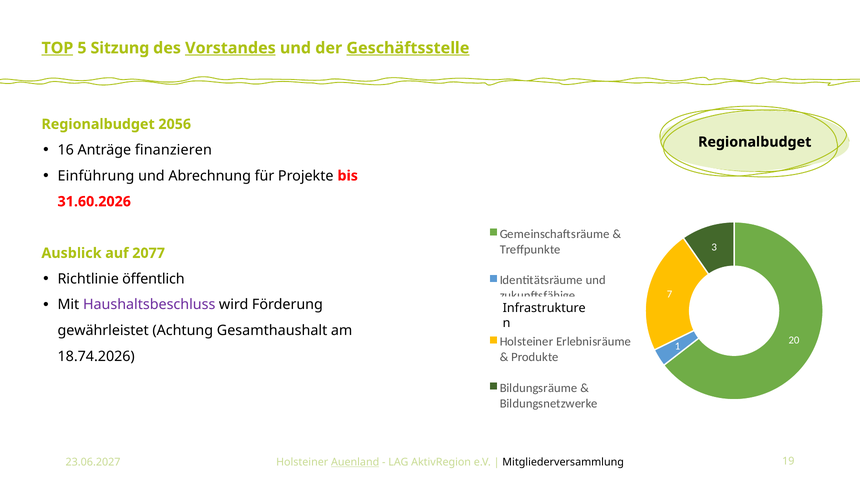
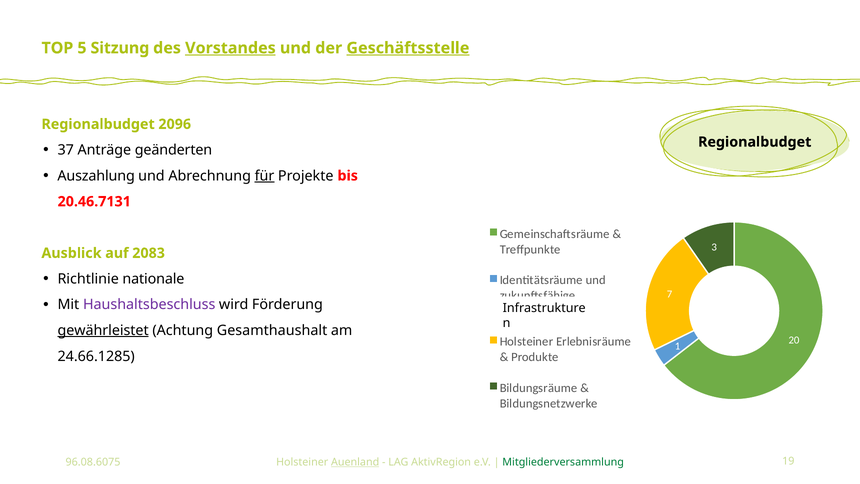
TOP underline: present -> none (57, 48)
2056: 2056 -> 2096 (175, 124)
16: 16 -> 37 (66, 150)
finanzieren: finanzieren -> geänderten (174, 150)
Einführung: Einführung -> Auszahlung (96, 176)
für underline: none -> present (264, 176)
31.60.2026: 31.60.2026 -> 20.46.7131 (94, 201)
2077: 2077 -> 2083 (149, 253)
öffentlich: öffentlich -> nationale (153, 279)
gewährleistet underline: none -> present (103, 330)
18.74.2026: 18.74.2026 -> 24.66.1285 (96, 356)
23.06.2027: 23.06.2027 -> 96.08.6075 (93, 462)
Mitgliederversammlung colour: black -> green (563, 462)
